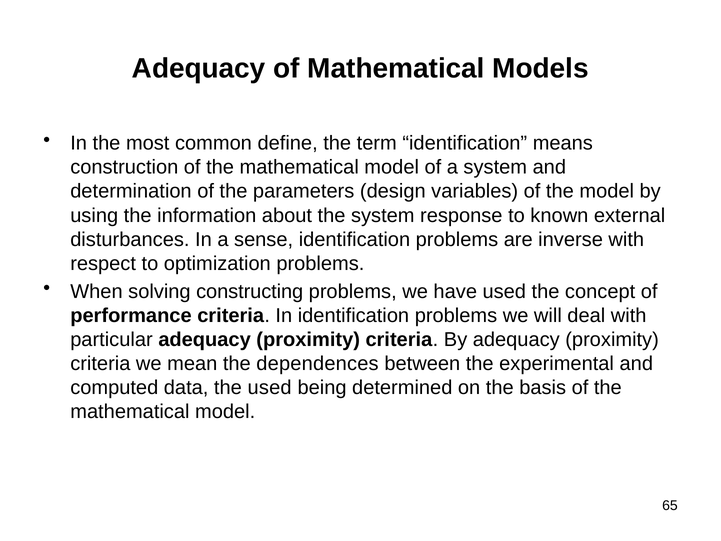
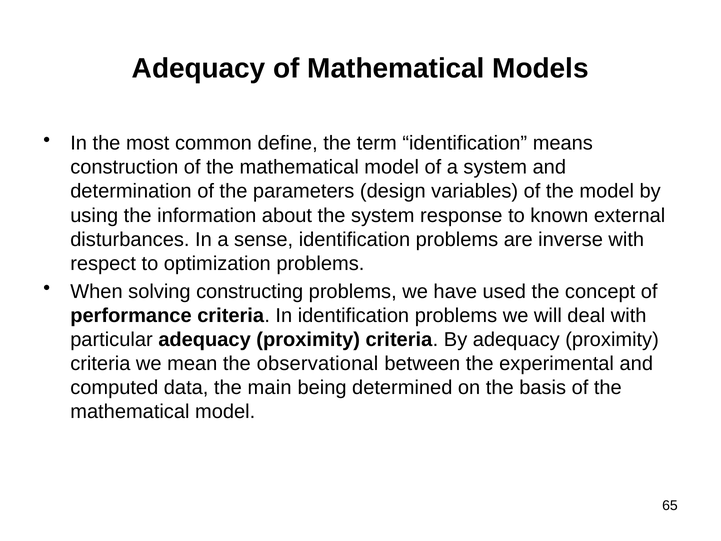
dependences: dependences -> observational (317, 364)
the used: used -> main (270, 388)
